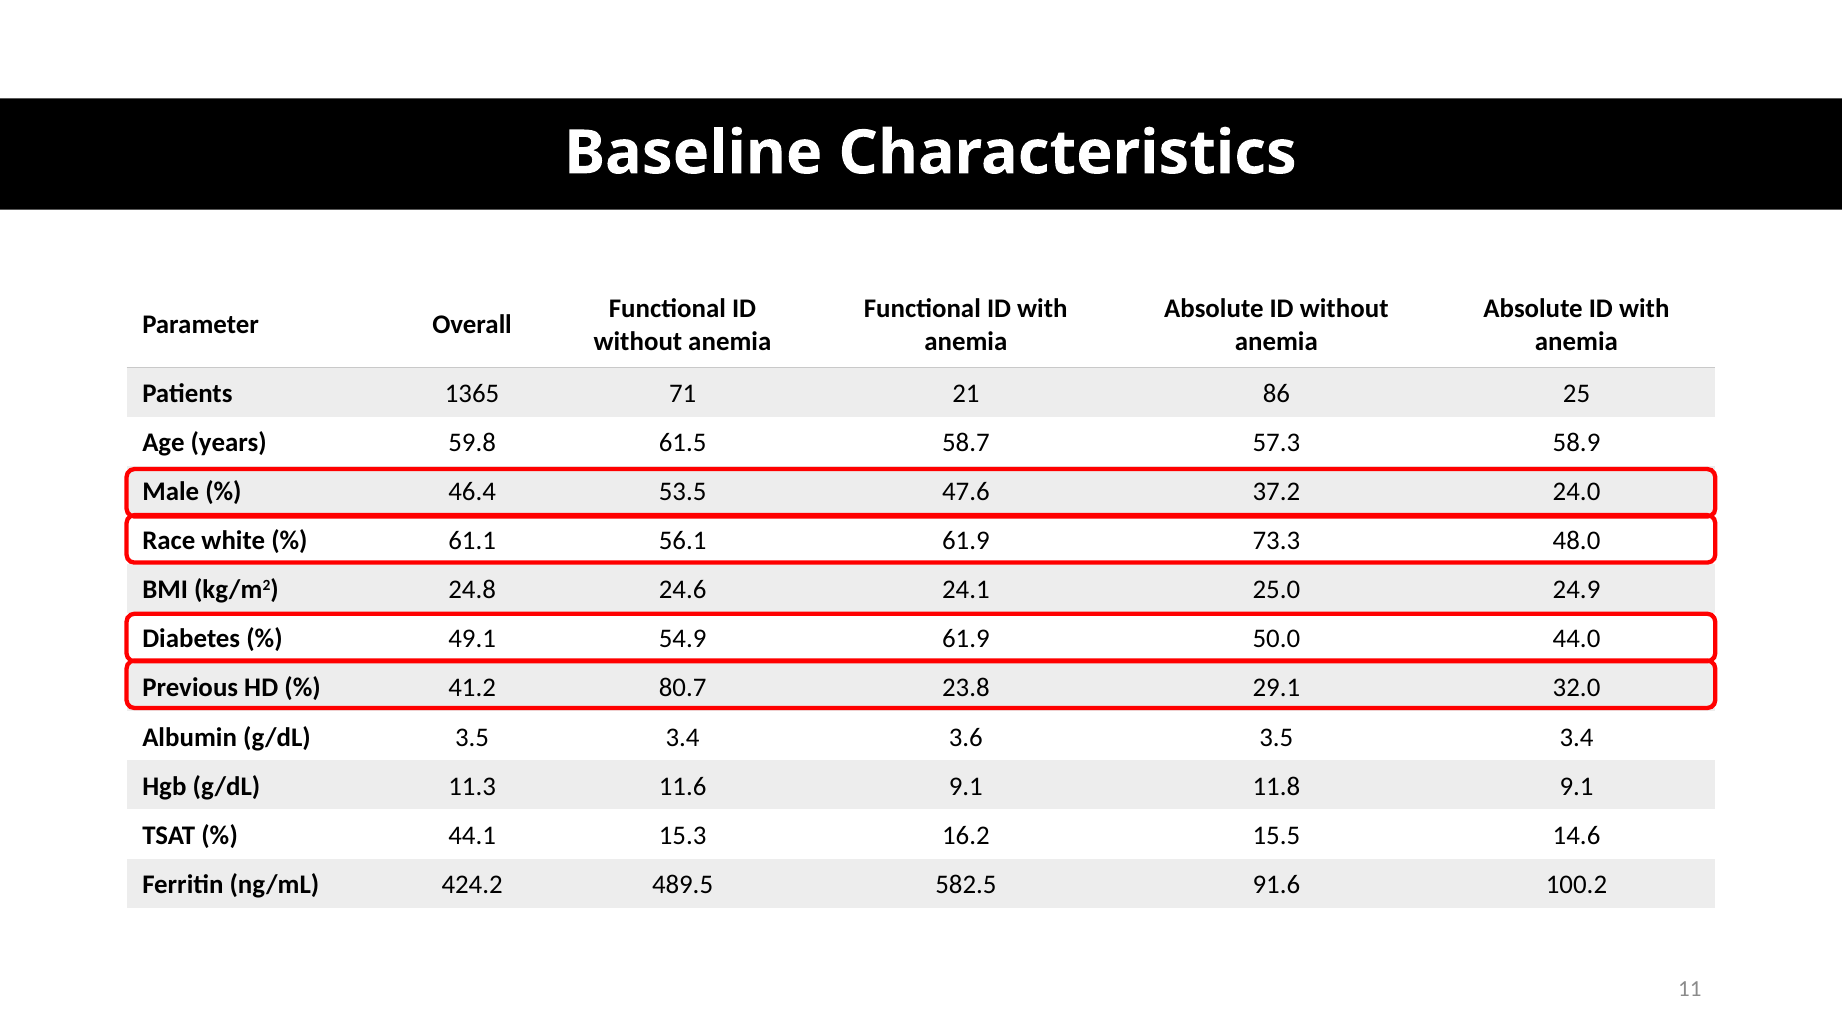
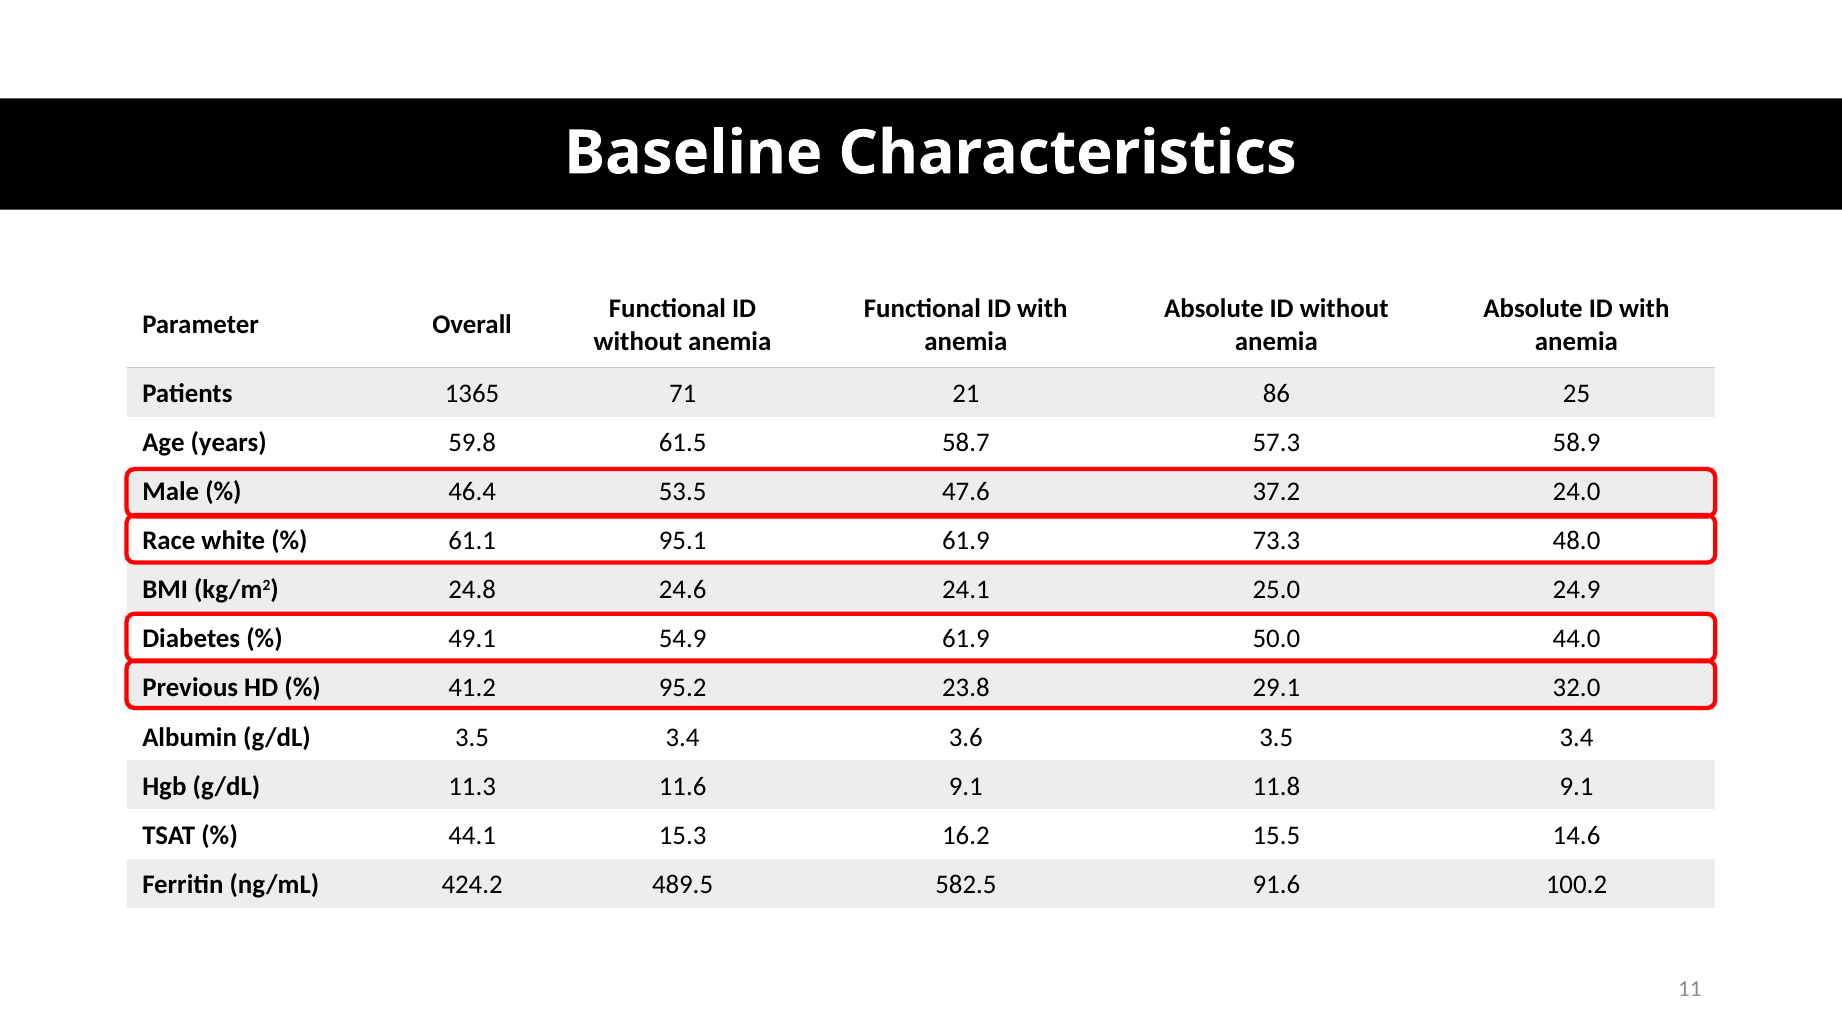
56.1: 56.1 -> 95.1 (683, 541)
80.7: 80.7 -> 95.2 (683, 688)
